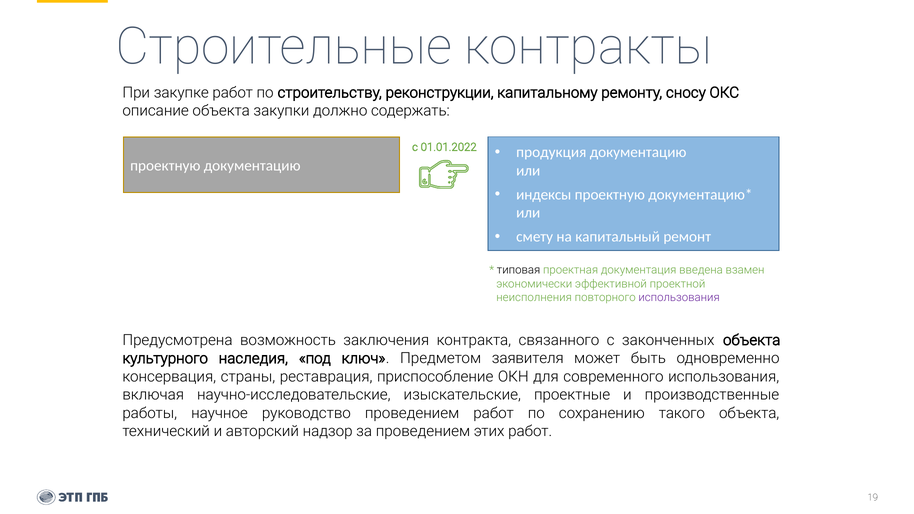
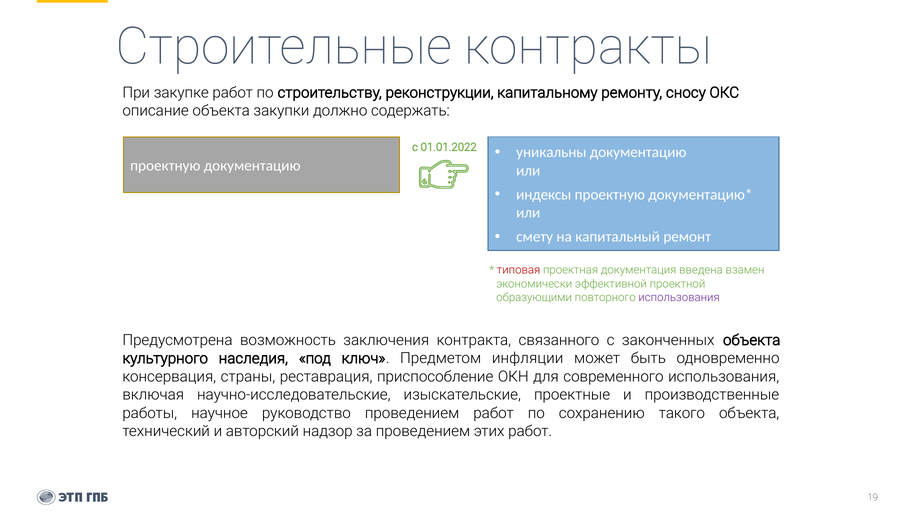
продукция: продукция -> уникальны (551, 152)
типовая colour: black -> red (519, 270)
неисполнения: неисполнения -> образующими (534, 298)
заявителя: заявителя -> инфляции (528, 358)
